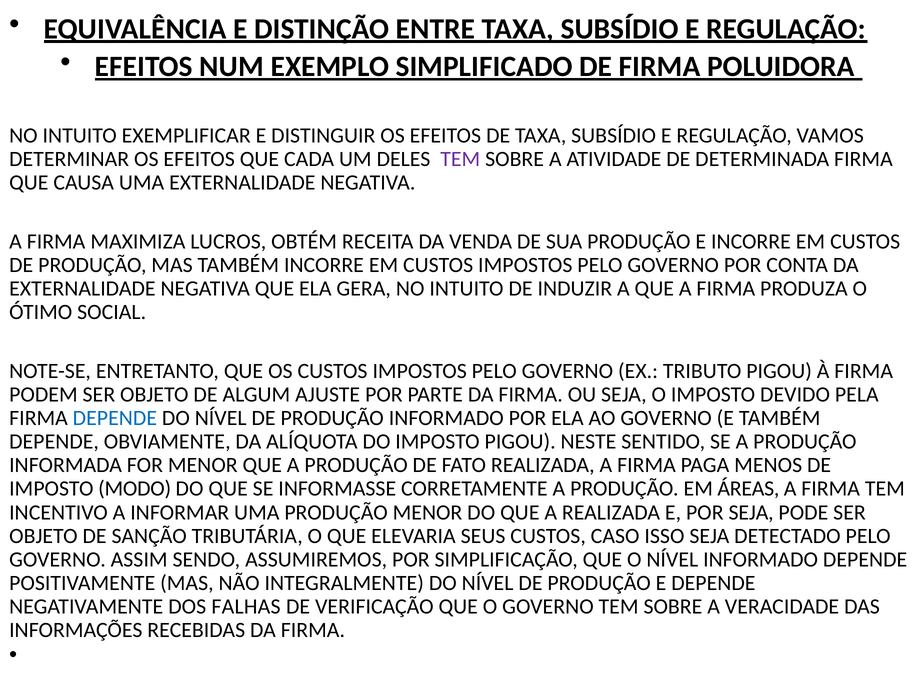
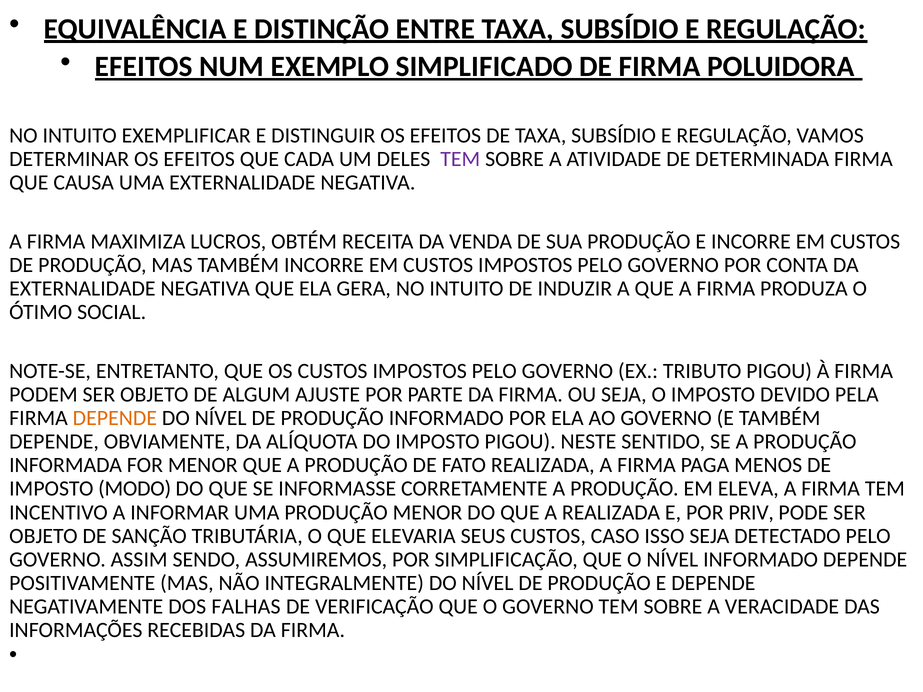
DEPENDE colour: blue -> orange (115, 418)
ÁREAS: ÁREAS -> ELEVA (748, 489)
POR SEJA: SEJA -> PRIV (751, 513)
